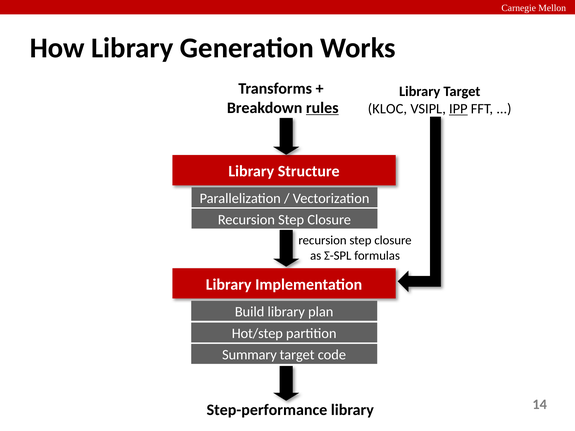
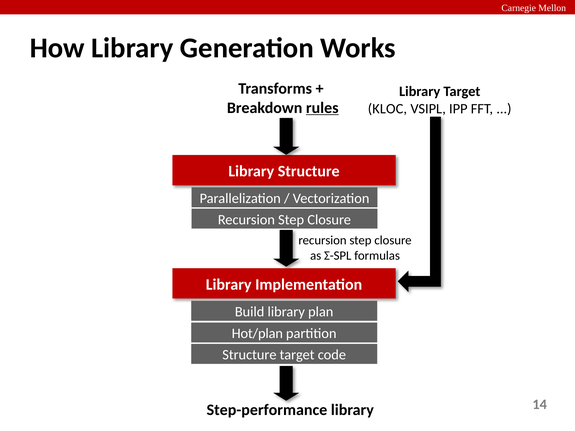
IPP underline: present -> none (458, 109)
Hot/step: Hot/step -> Hot/plan (257, 334)
Summary: Summary -> Structure (249, 355)
